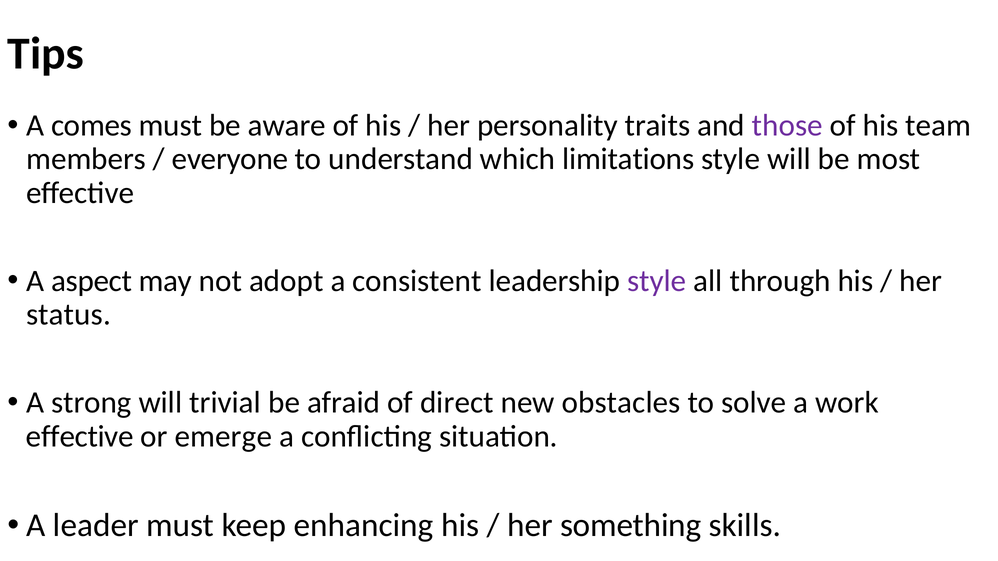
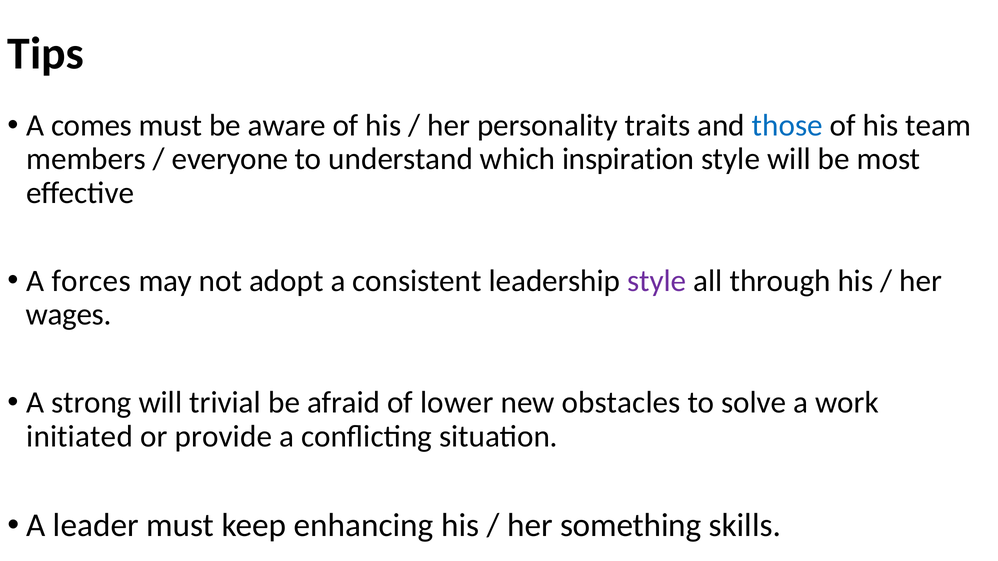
those colour: purple -> blue (787, 126)
limitations: limitations -> inspiration (628, 159)
aspect: aspect -> forces (91, 281)
status: status -> wages (69, 315)
direct: direct -> lower (457, 403)
effective: effective -> initiated (80, 437)
emerge: emerge -> provide (223, 437)
